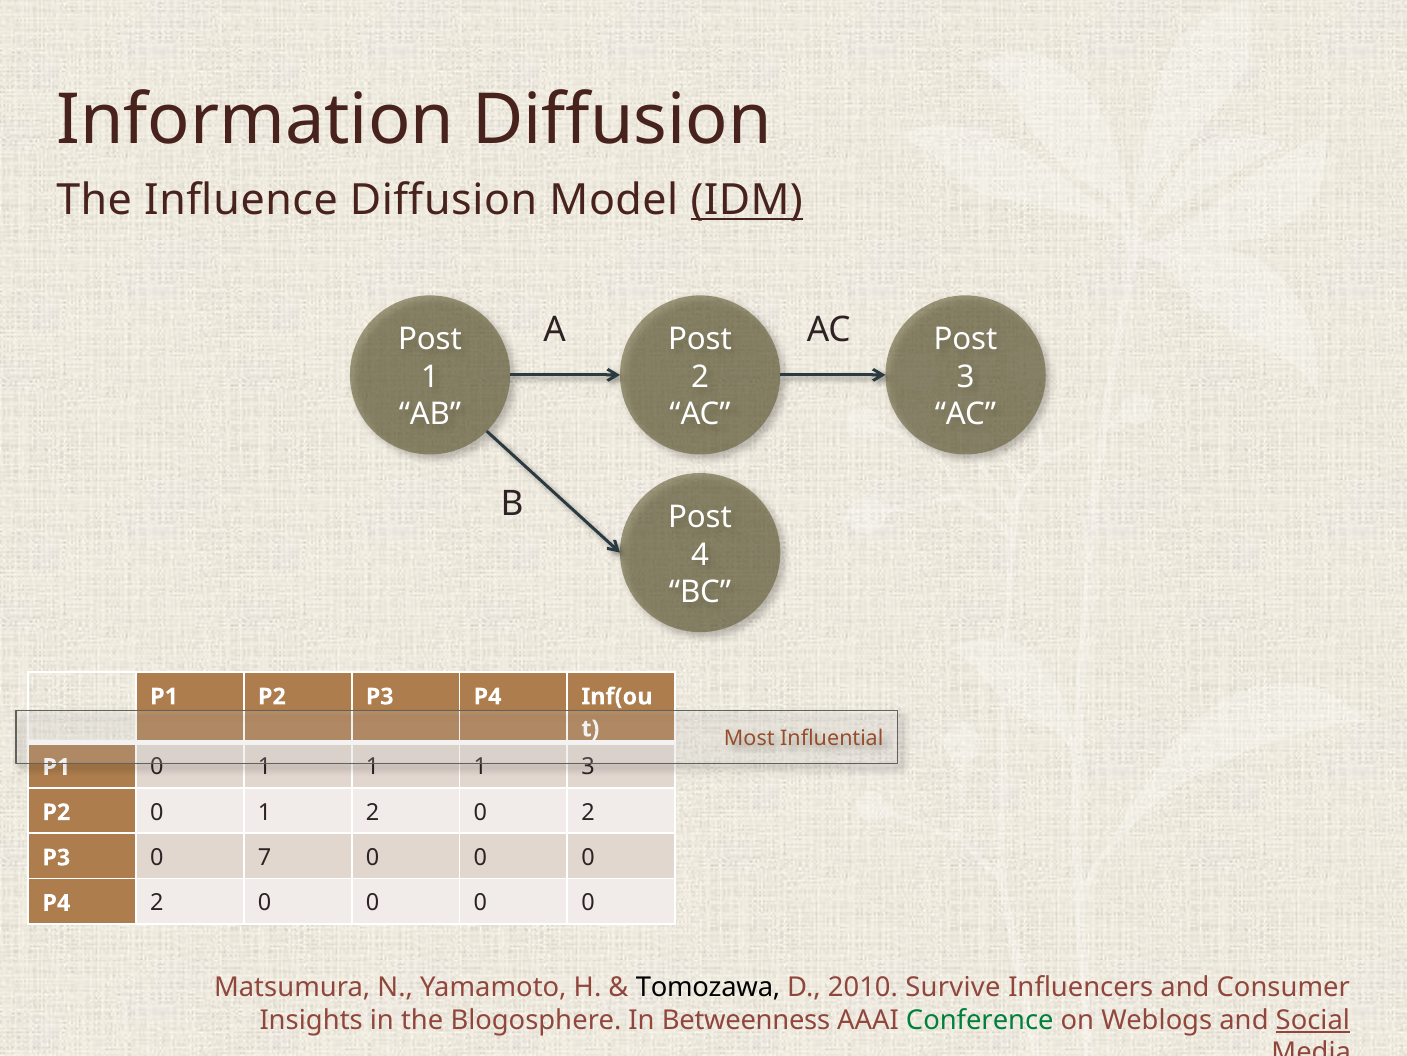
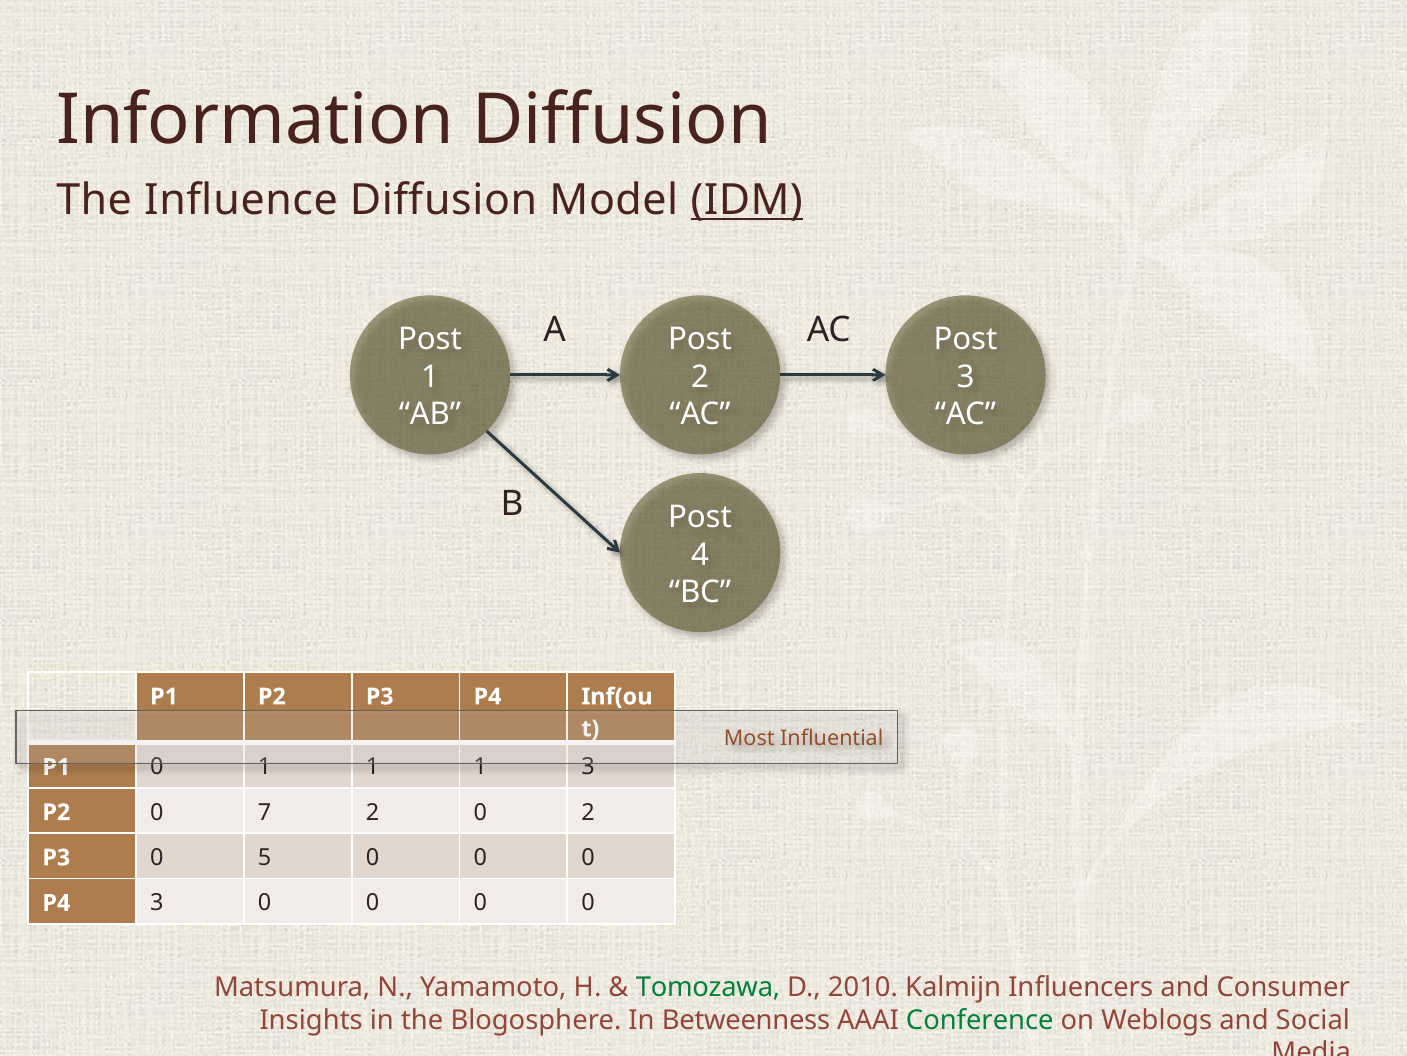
P2 0 1: 1 -> 7 (265, 812)
7: 7 -> 5 (265, 857)
P4 2: 2 -> 3 (157, 902)
Tomozawa colour: black -> green (708, 987)
Survive: Survive -> Kalmijn (953, 987)
Social underline: present -> none (1313, 1019)
